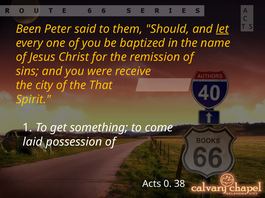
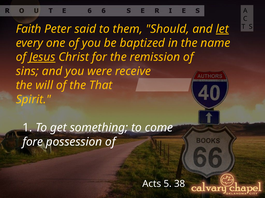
Been: Been -> Faith (29, 29)
Jesus underline: none -> present (42, 57)
city: city -> will (44, 86)
laid: laid -> fore (33, 142)
0: 0 -> 5 (168, 184)
